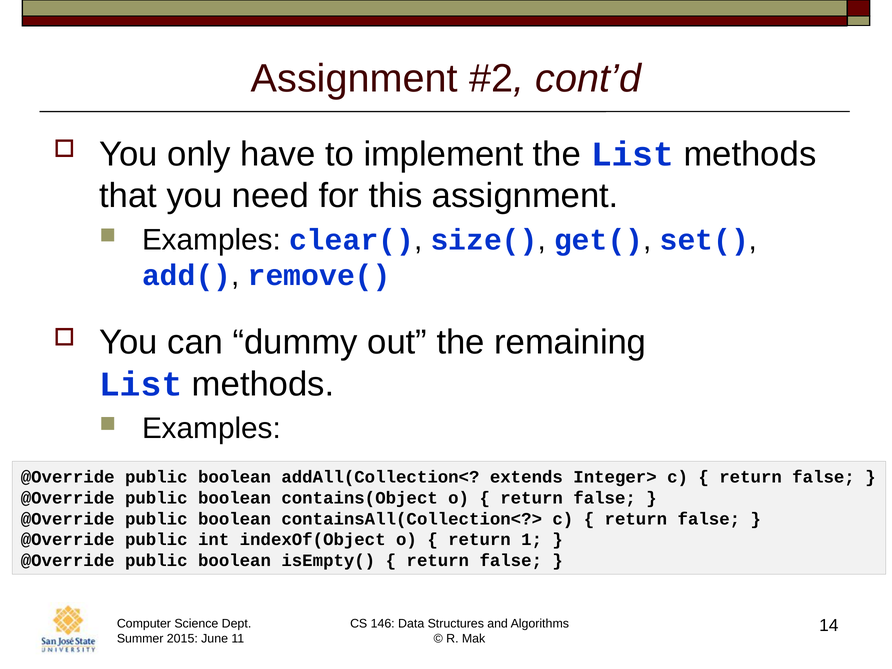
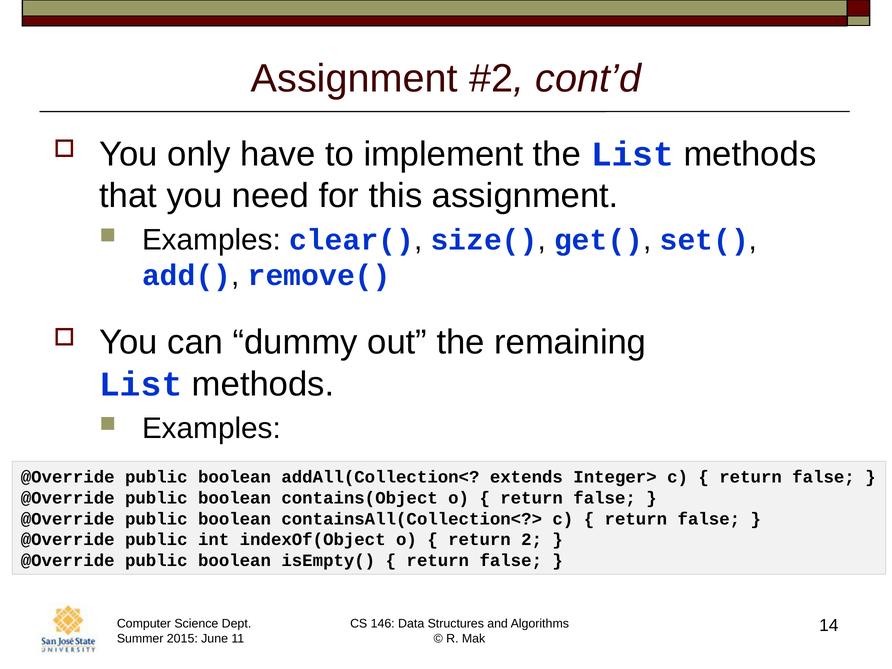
1: 1 -> 2 (532, 540)
